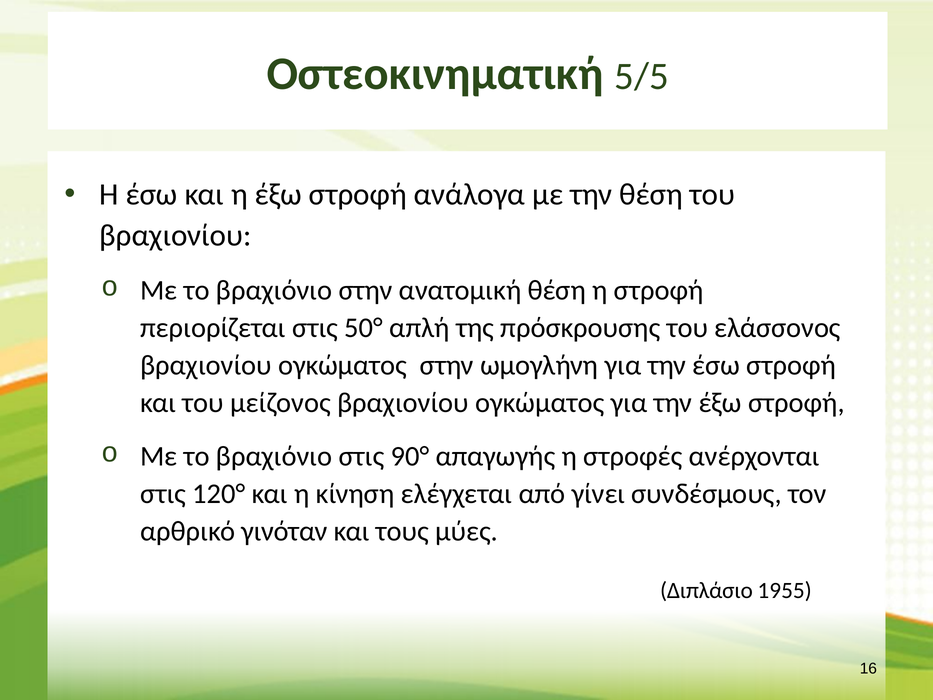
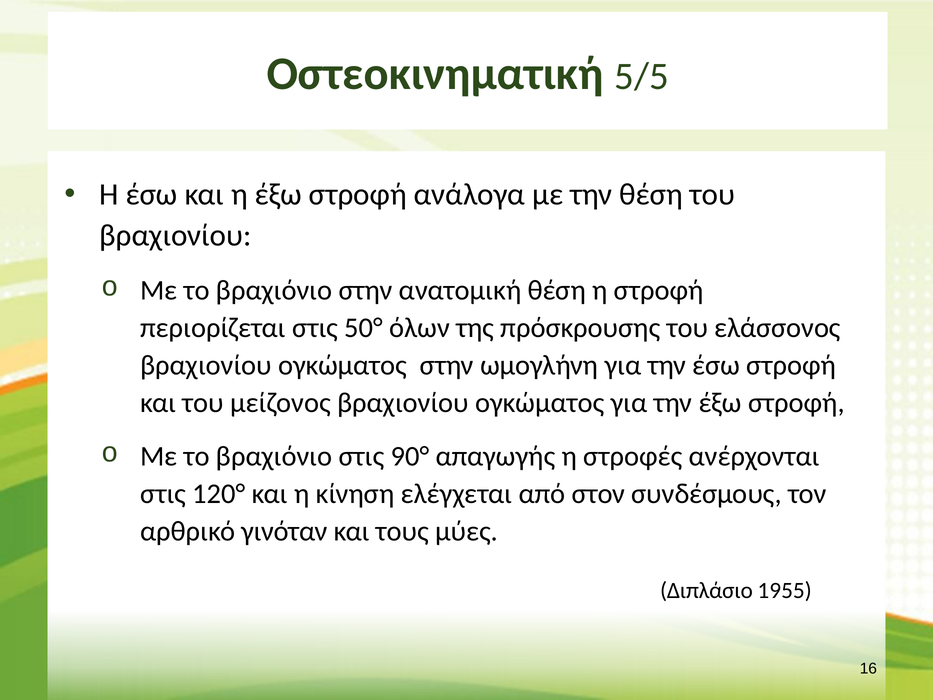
απλή: απλή -> όλων (420, 328)
γίνει: γίνει -> στον (599, 494)
